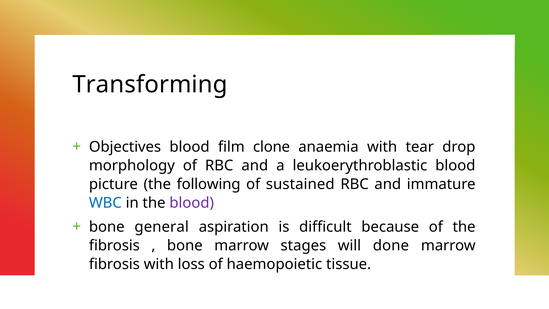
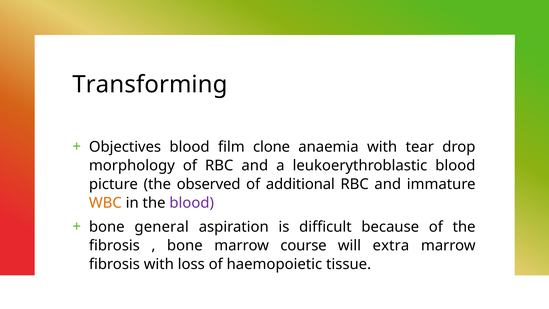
following: following -> observed (209, 184)
sustained: sustained -> additional (300, 184)
WBC colour: blue -> orange (105, 203)
stages: stages -> course (304, 245)
done: done -> extra (391, 245)
